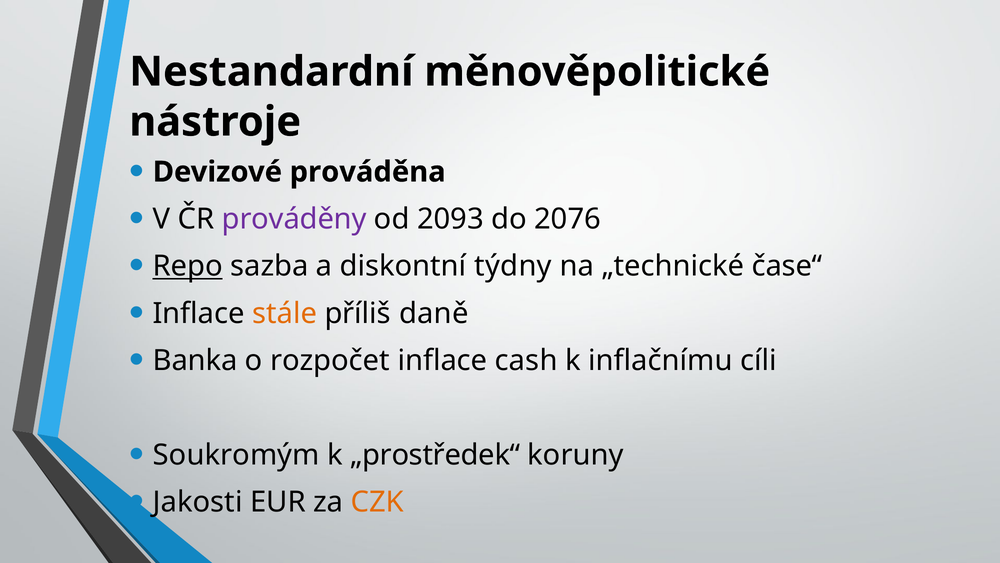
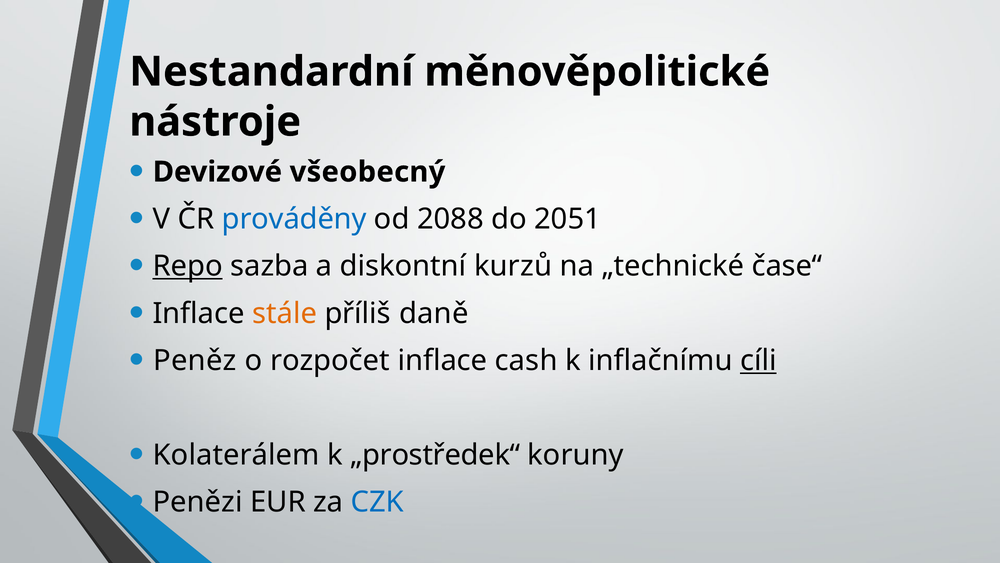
prováděna: prováděna -> všeobecný (368, 172)
prováděny colour: purple -> blue (294, 219)
2093: 2093 -> 2088 (450, 219)
2076: 2076 -> 2051 (568, 219)
týdny: týdny -> kurzů (513, 266)
Banka: Banka -> Peněz (195, 360)
cíli underline: none -> present (758, 360)
Soukromým: Soukromým -> Kolaterálem (236, 455)
Jakosti: Jakosti -> Penězi (198, 502)
CZK colour: orange -> blue (377, 502)
